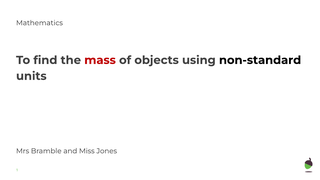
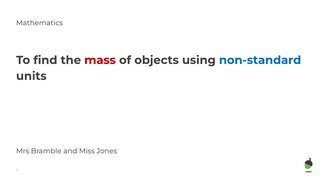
non-standard colour: black -> blue (260, 60)
